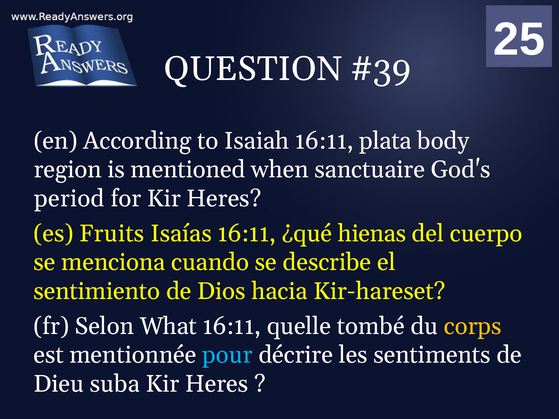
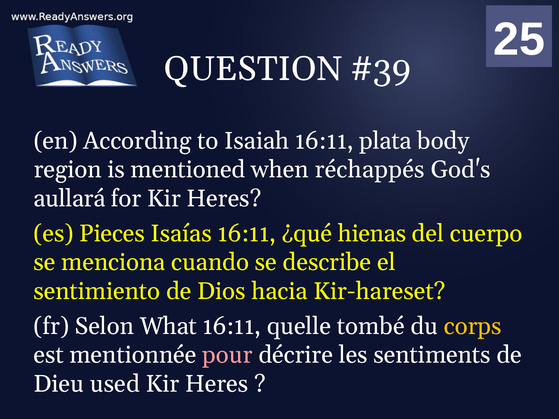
sanctuaire: sanctuaire -> réchappés (370, 170)
period: period -> aullará (70, 199)
Fruits: Fruits -> Pieces (112, 234)
pour colour: light blue -> pink (227, 355)
suba: suba -> used (115, 384)
